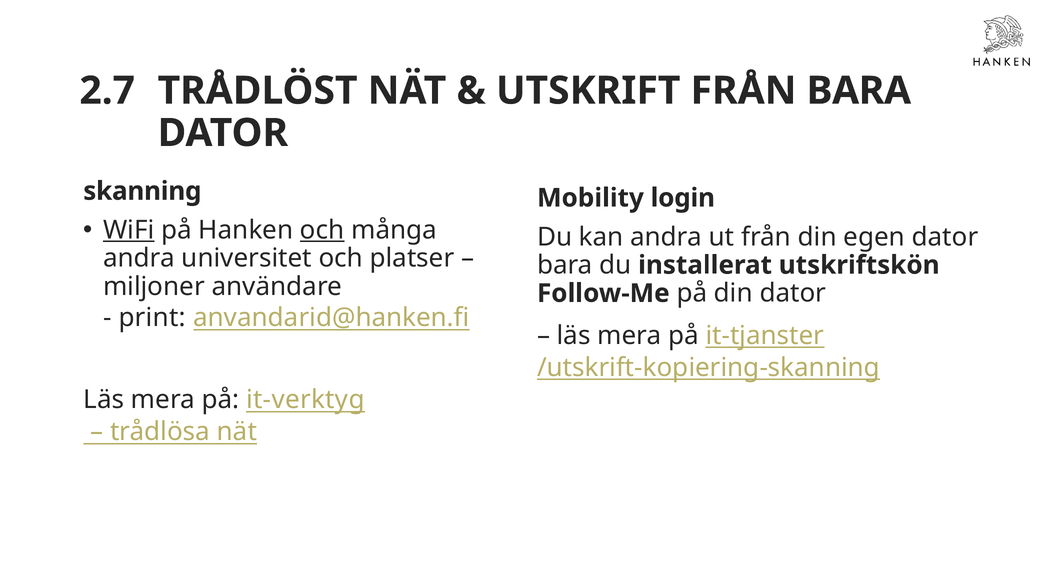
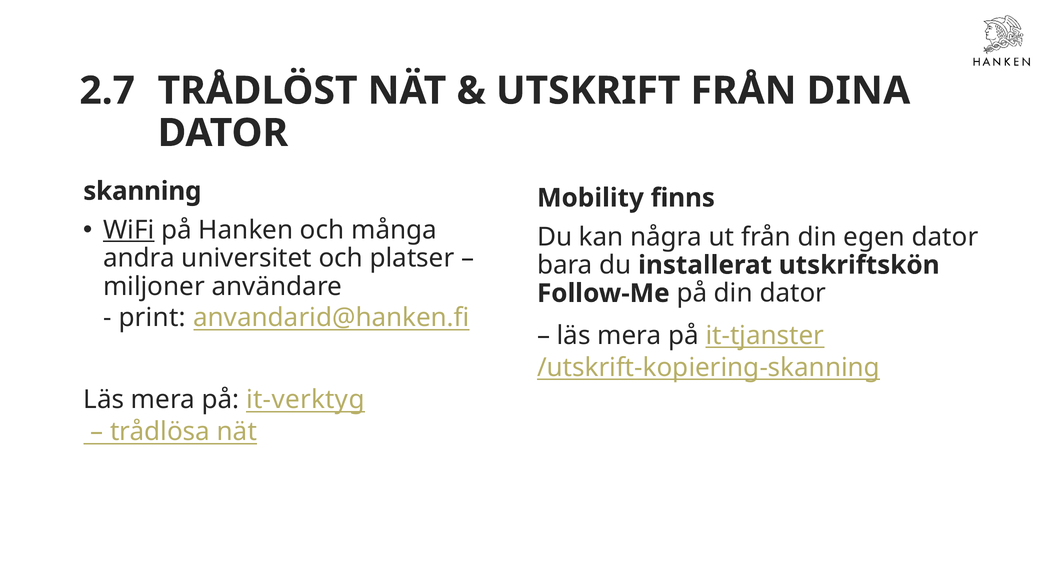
FRÅN BARA: BARA -> DINA (858, 91)
login: login -> finns (683, 198)
och underline: present -> none (322, 230)
kan andra: andra -> några (666, 237)
